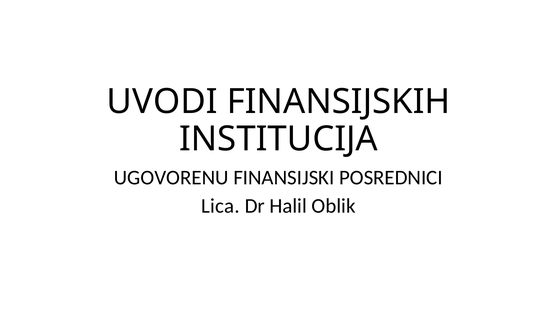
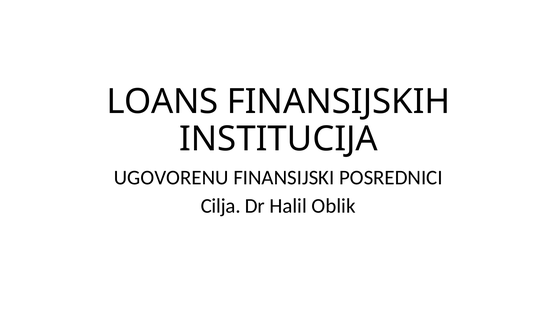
UVODI: UVODI -> LOANS (162, 102)
Lica: Lica -> Cilja (221, 206)
